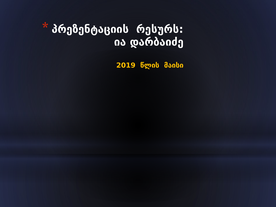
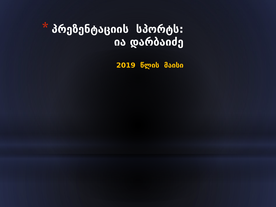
რესურს: რესურს -> სპორტს (160, 29)
